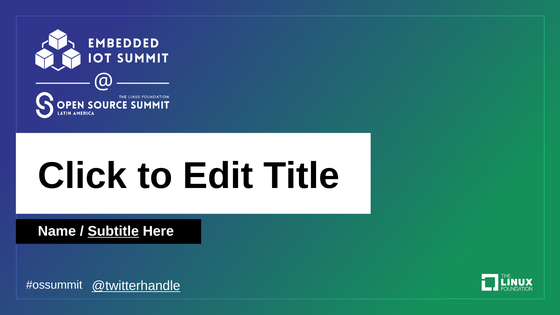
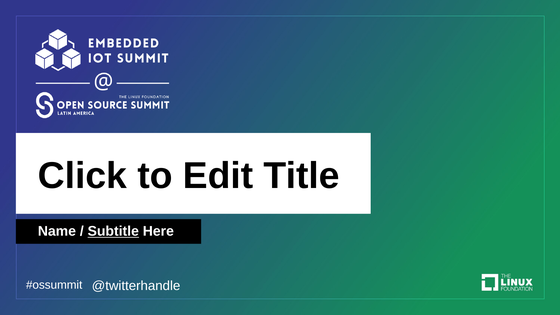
@twitterhandle underline: present -> none (136, 286)
